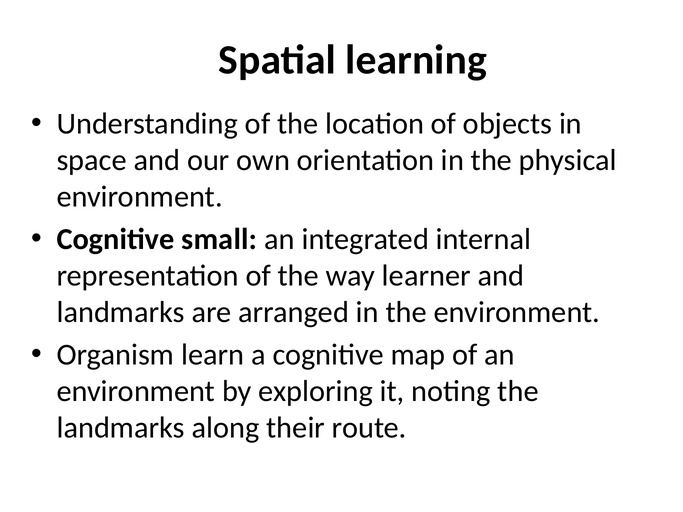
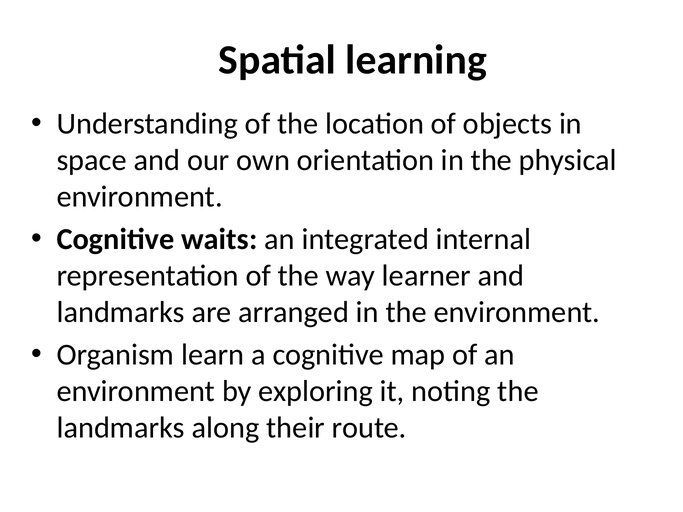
small: small -> waits (219, 239)
